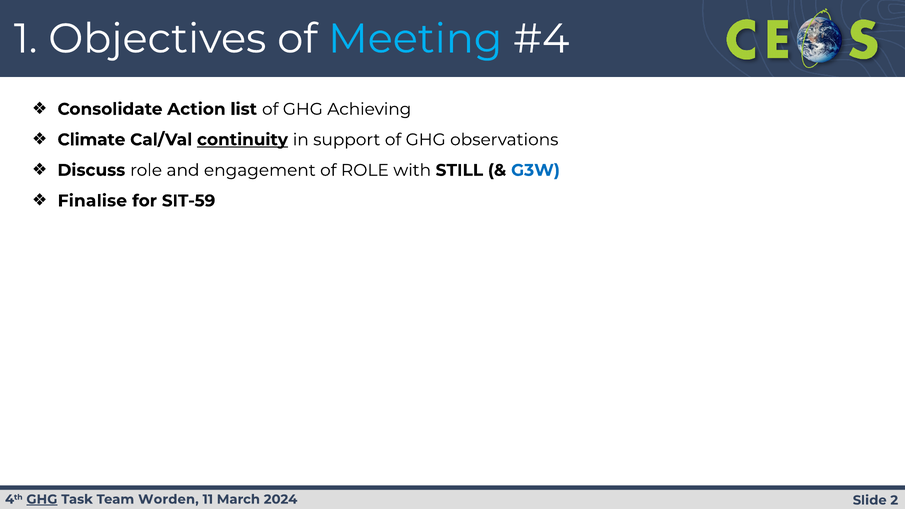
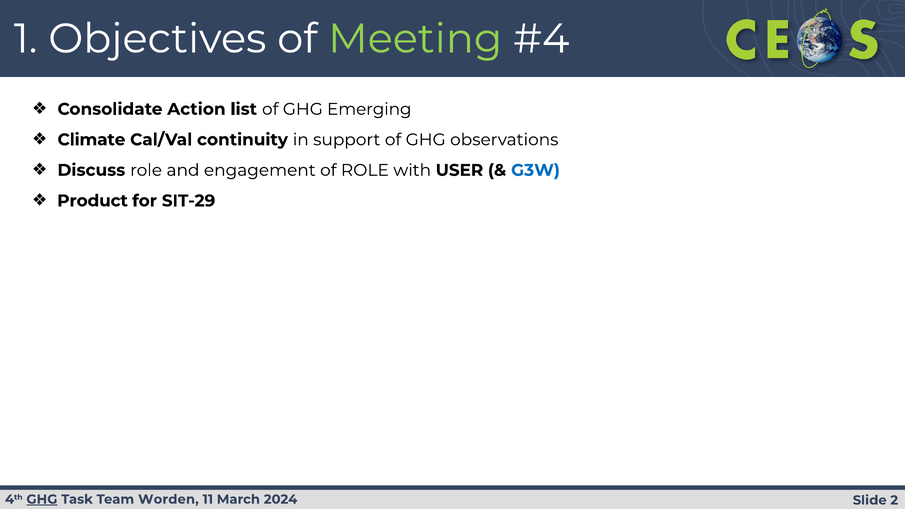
Meeting colour: light blue -> light green (415, 39)
Achieving: Achieving -> Emerging (369, 109)
continuity underline: present -> none (242, 140)
STILL: STILL -> USER (459, 170)
Finalise: Finalise -> Product (93, 201)
SIT-59: SIT-59 -> SIT-29 (189, 201)
